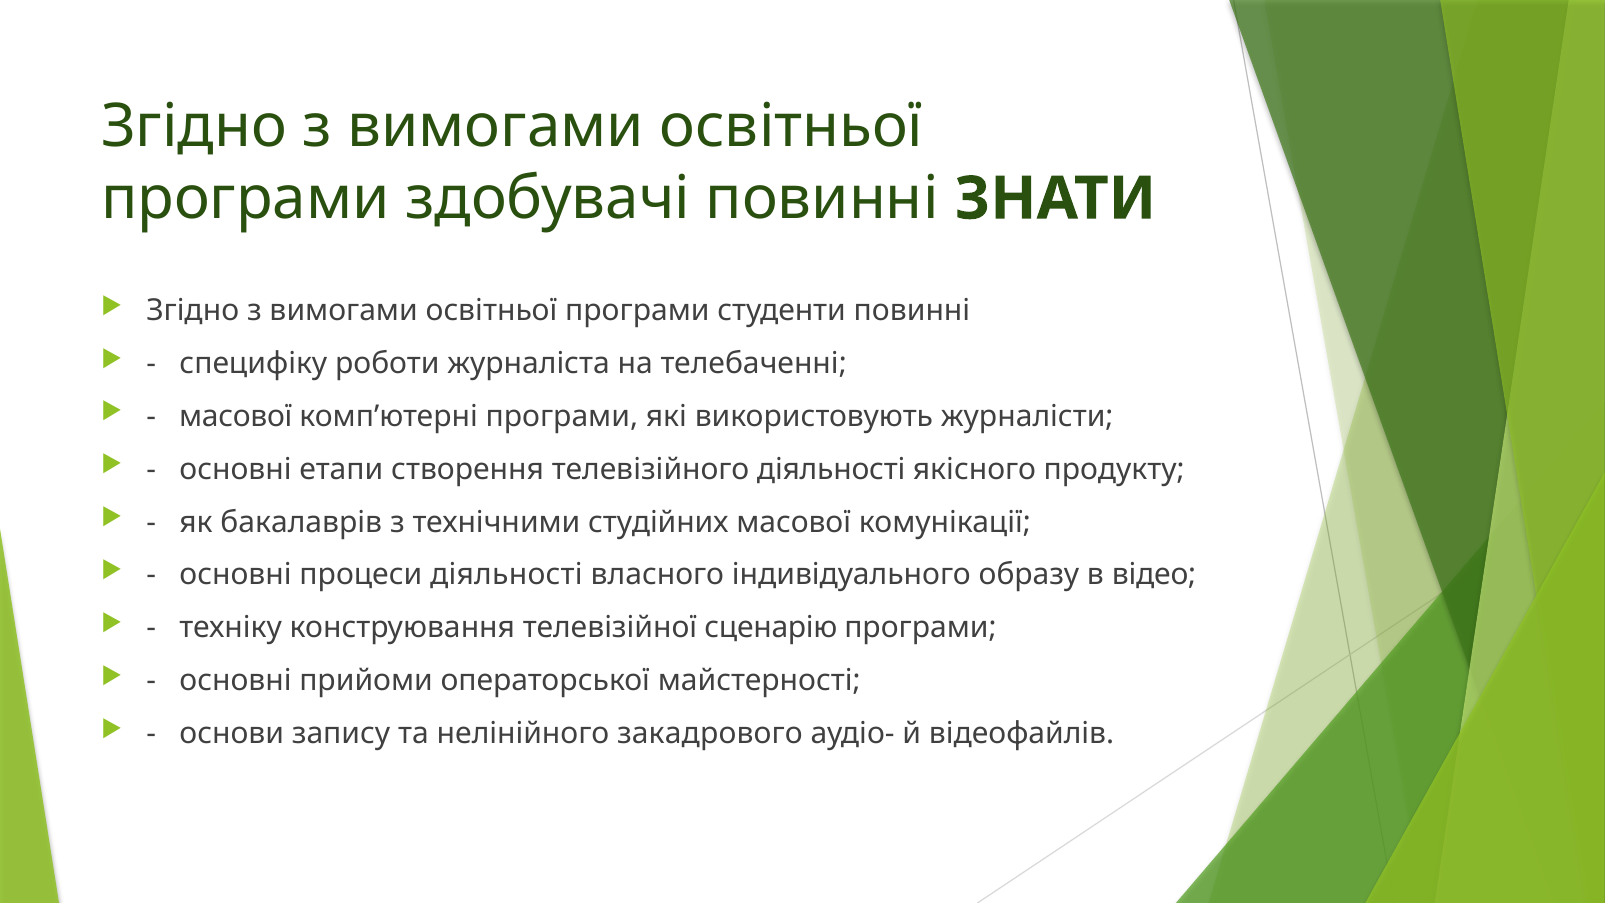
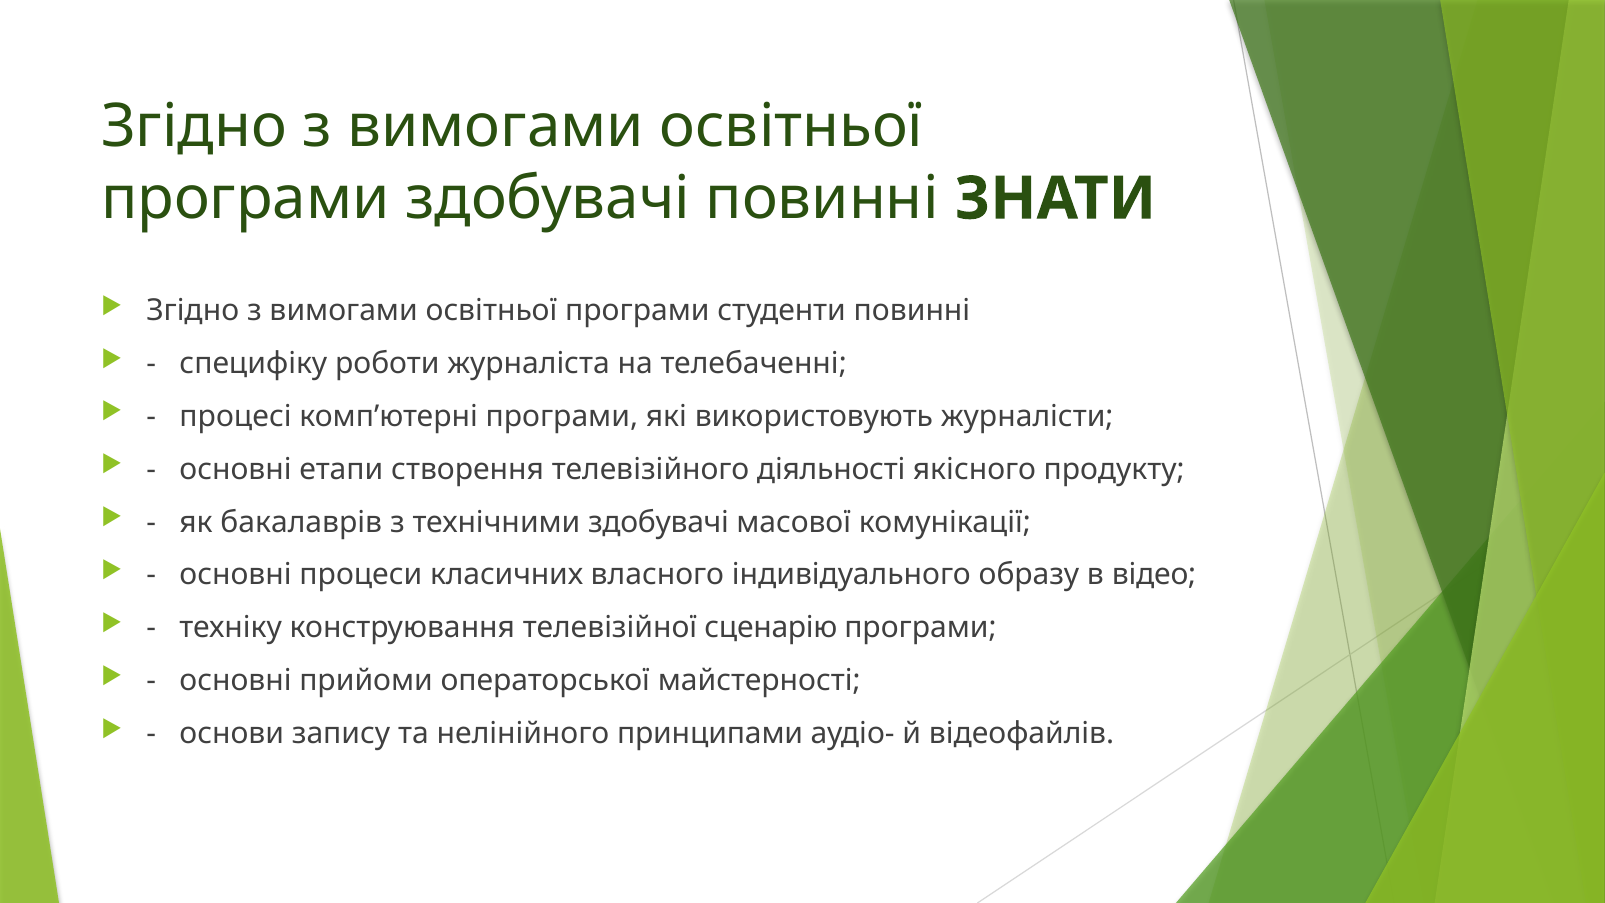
масової: масової -> процесі (236, 416)
технічними студійних: студійних -> здобувачі (658, 522)
процеси діяльності: діяльності -> класичних (507, 575)
закадрового: закадрового -> принципами (710, 733)
